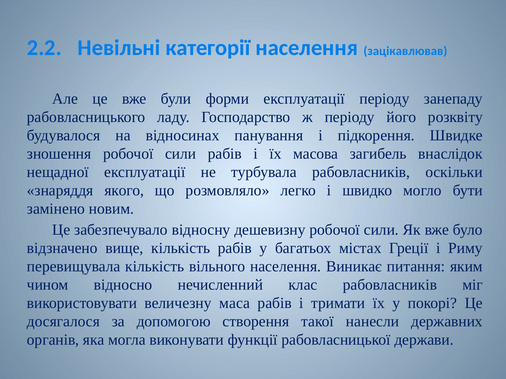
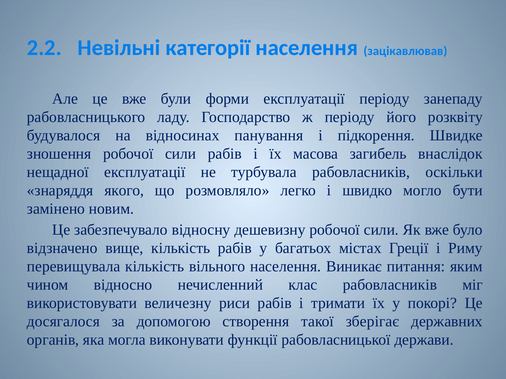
маса: маса -> риси (235, 303)
нанесли: нанесли -> зберігає (372, 322)
